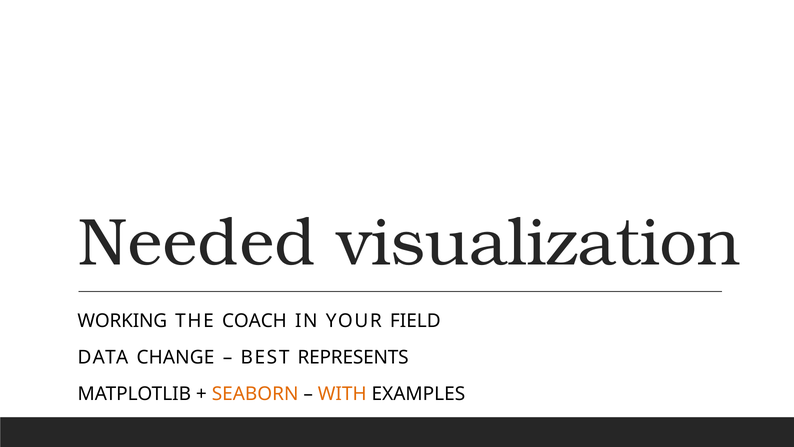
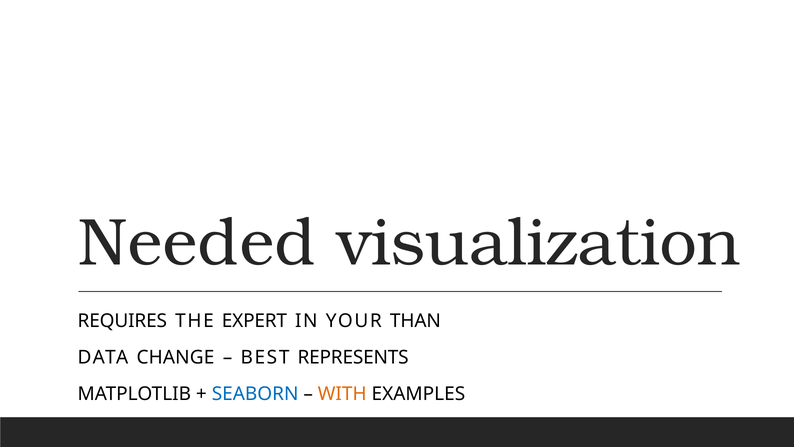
WORKING: WORKING -> REQUIRES (122, 320)
COACH: COACH -> EXPERT (254, 320)
FIELD: FIELD -> THAN (415, 320)
SEABORN colour: orange -> blue (255, 394)
